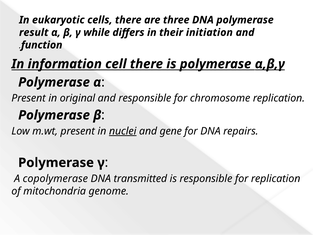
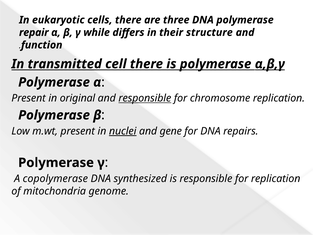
result: result -> repair (34, 32)
initiation: initiation -> structure (209, 32)
information: information -> transmitted (65, 64)
responsible underline: none -> present (145, 98)
transmitted: transmitted -> synthesized (140, 179)
